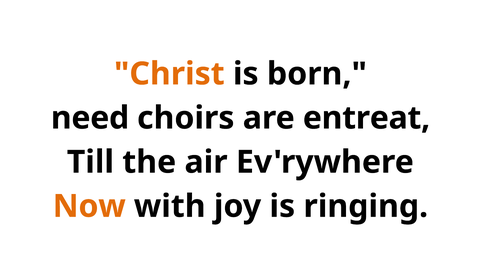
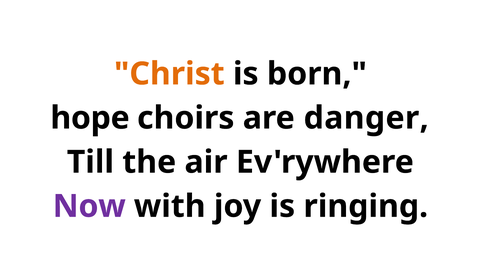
need: need -> hope (90, 118)
entreat: entreat -> danger (366, 118)
Now colour: orange -> purple (89, 207)
